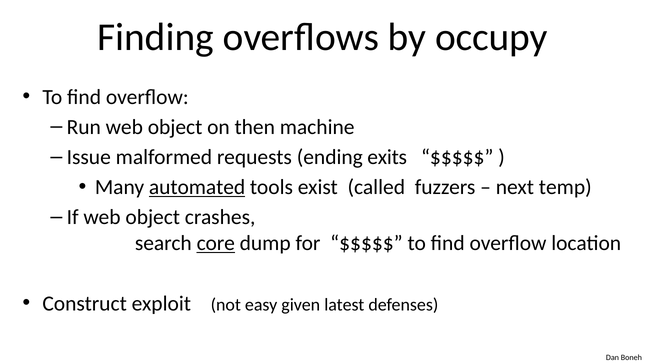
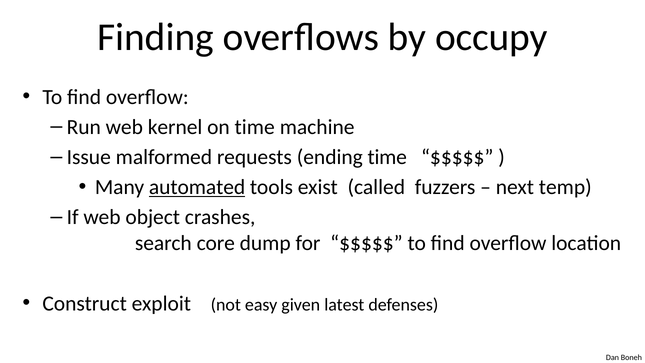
Run web object: object -> kernel (175, 127)
on then: then -> time (255, 127)
ending exits: exits -> time (387, 157)
core underline: present -> none (216, 243)
